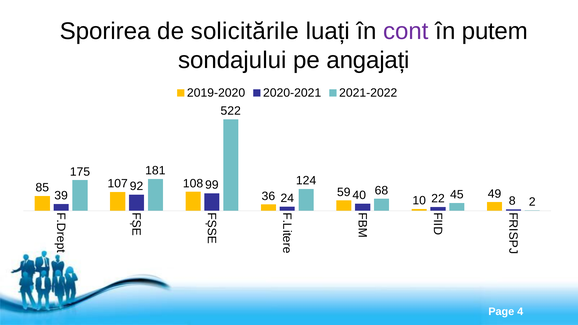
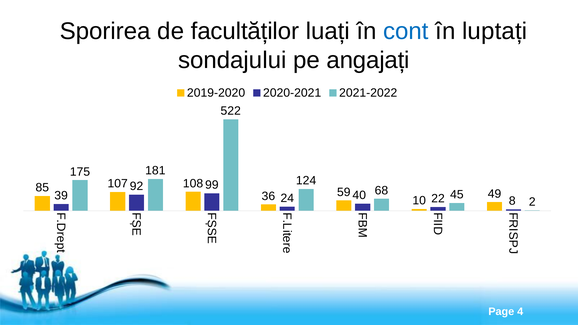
solicitările: solicitările -> facultăților (245, 31)
cont colour: purple -> blue (406, 31)
putem: putem -> luptați (495, 31)
